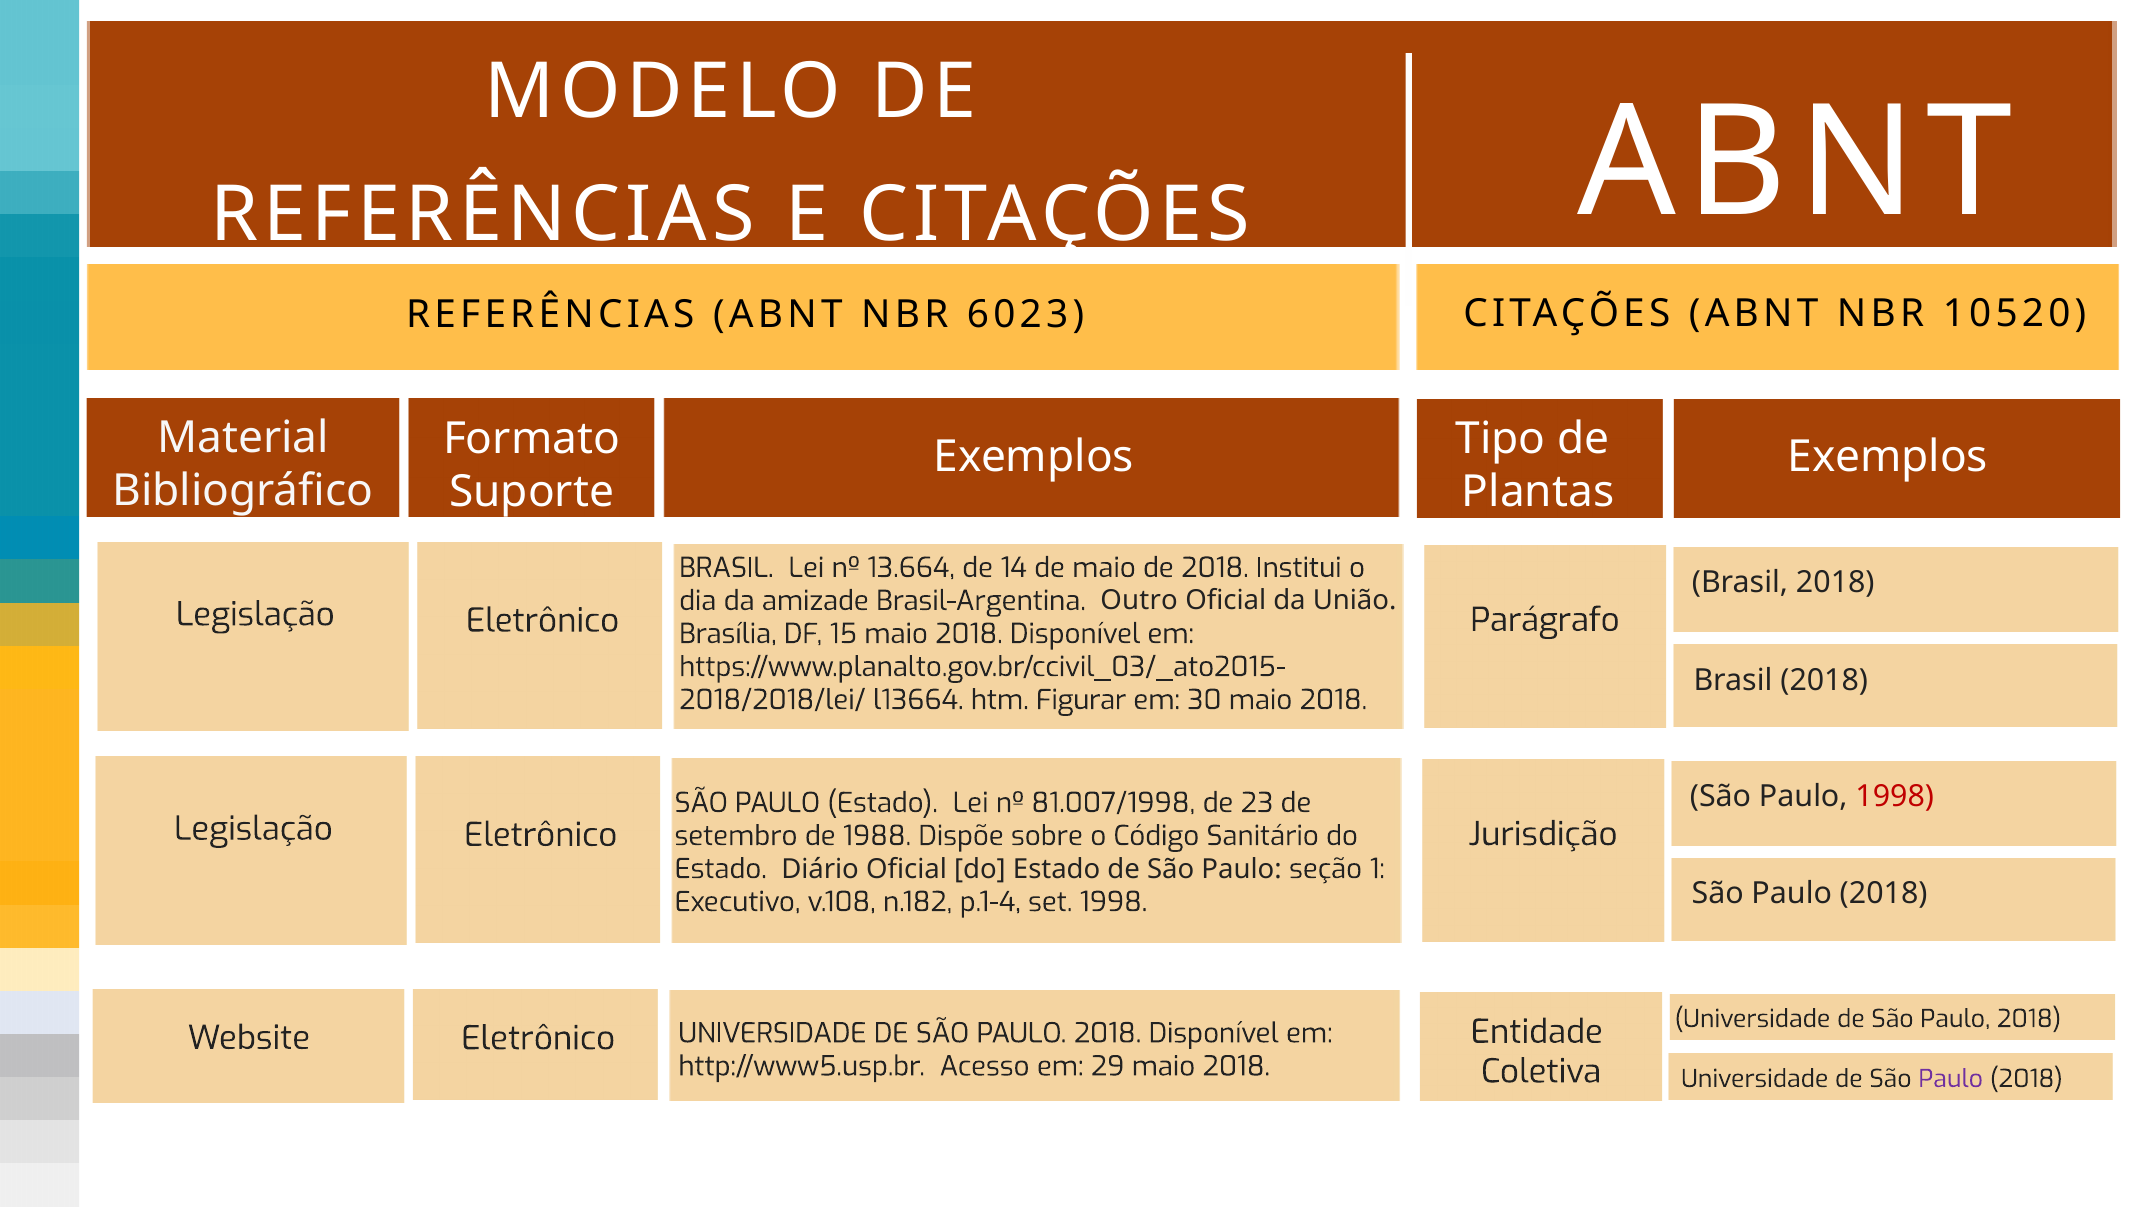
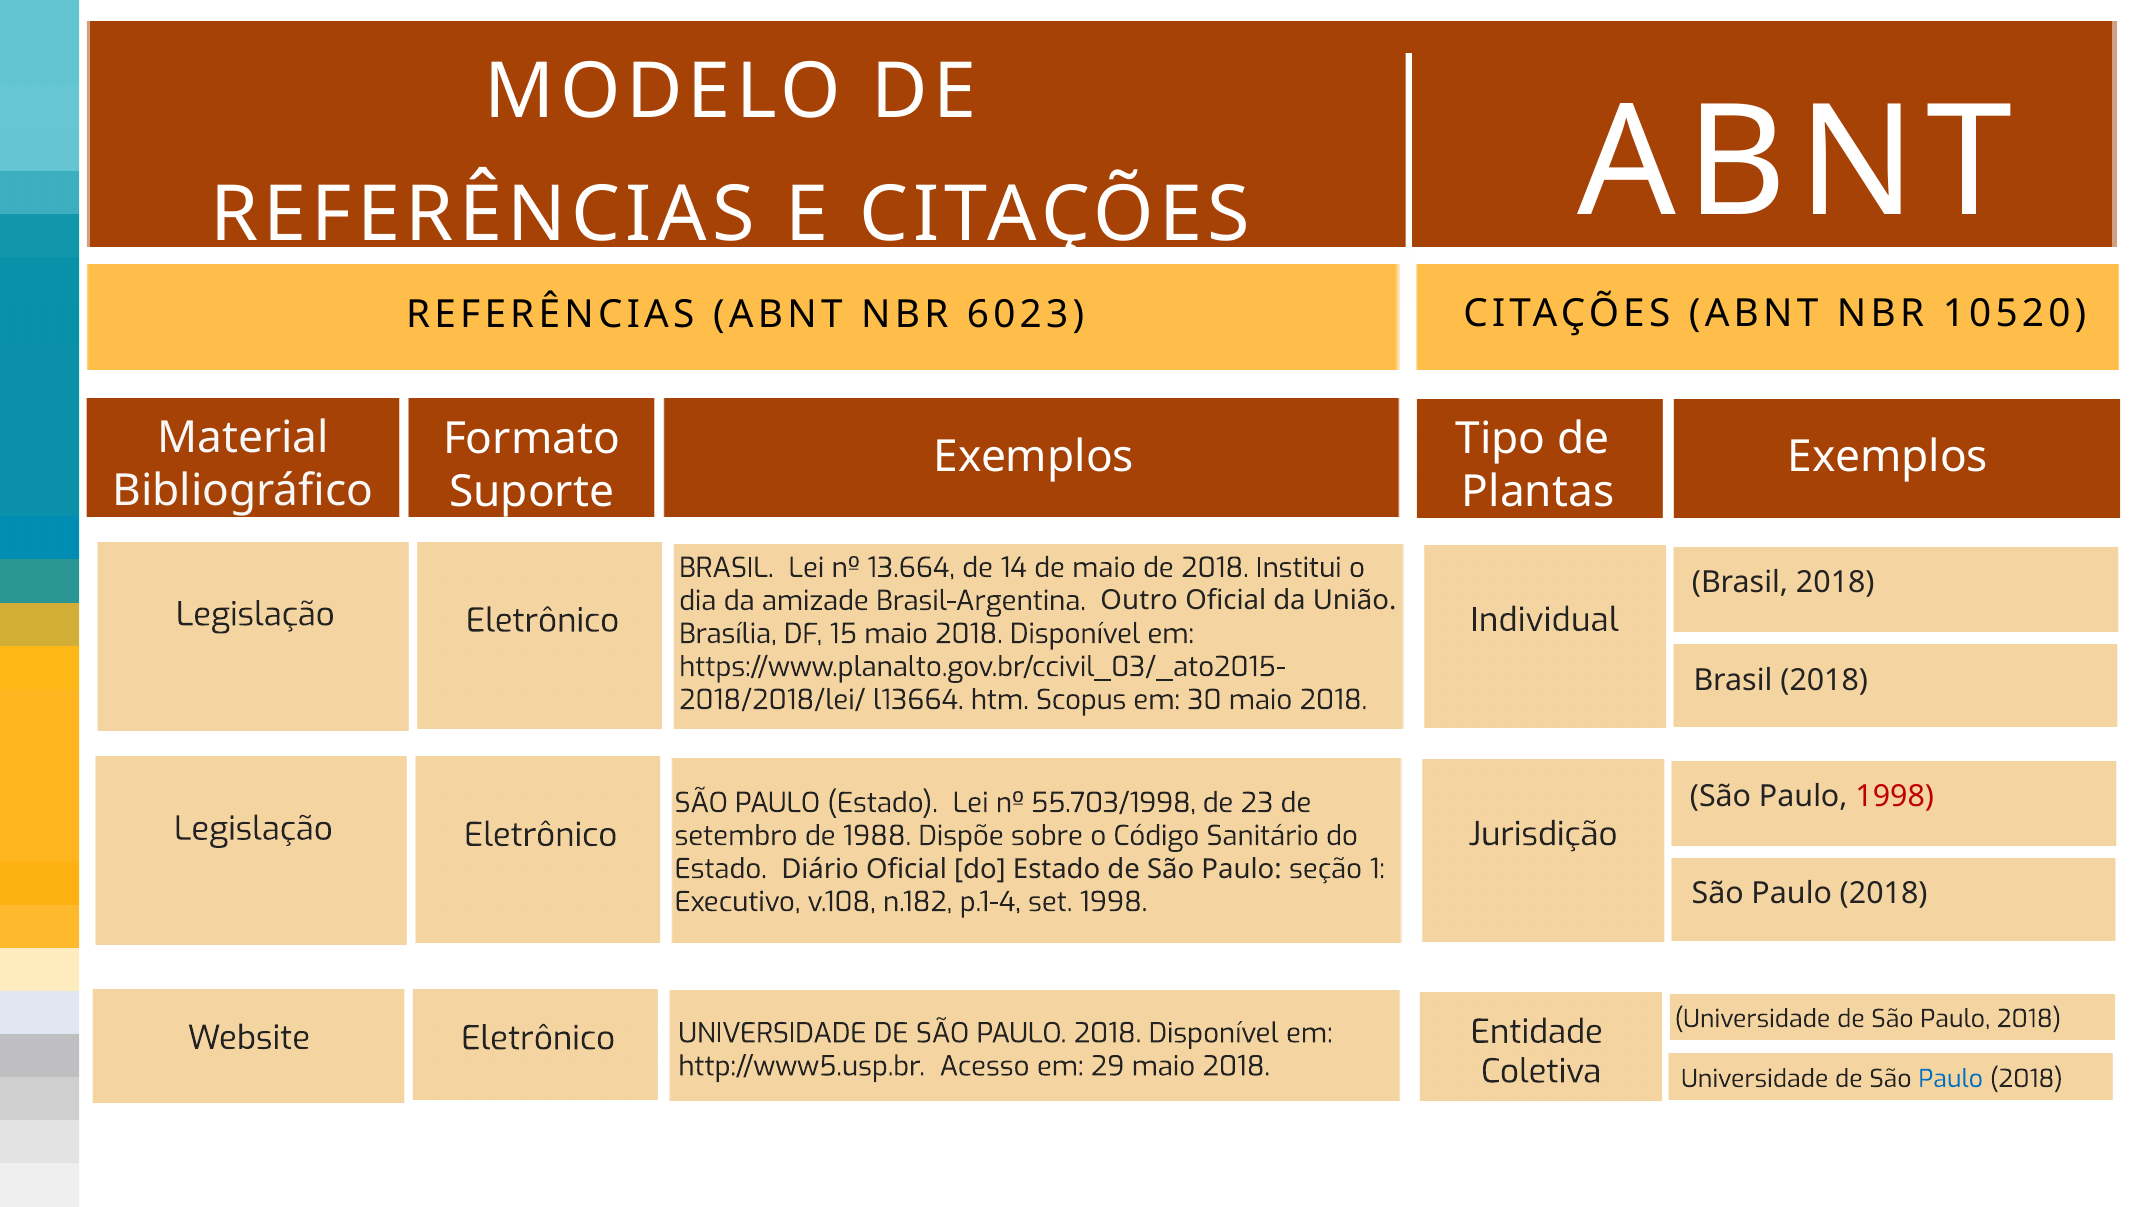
Parágrafo: Parágrafo -> Individual (1545, 620)
Figurar: Figurar -> Scopus (1081, 700)
81.007/1998: 81.007/1998 -> 55.703/1998 (1113, 803)
Paulo colour: purple -> blue (1951, 1078)
